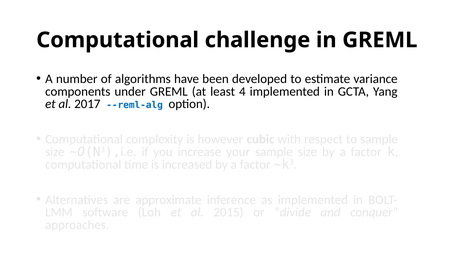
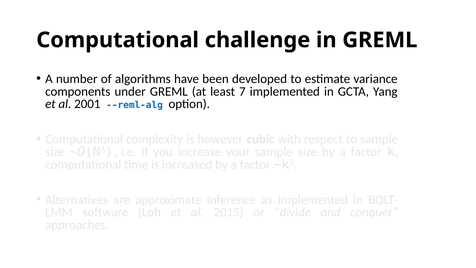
4: 4 -> 7 (242, 91)
2017: 2017 -> 2001 (87, 104)
